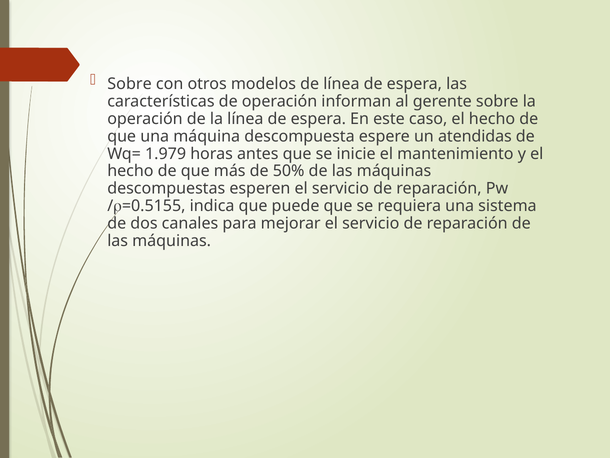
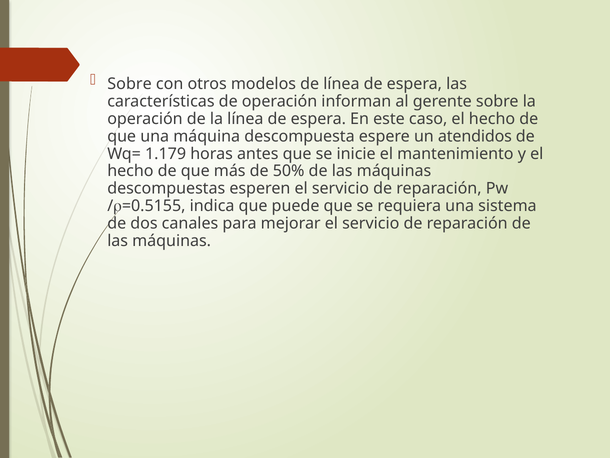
atendidas: atendidas -> atendidos (475, 136)
1.979: 1.979 -> 1.179 (166, 154)
